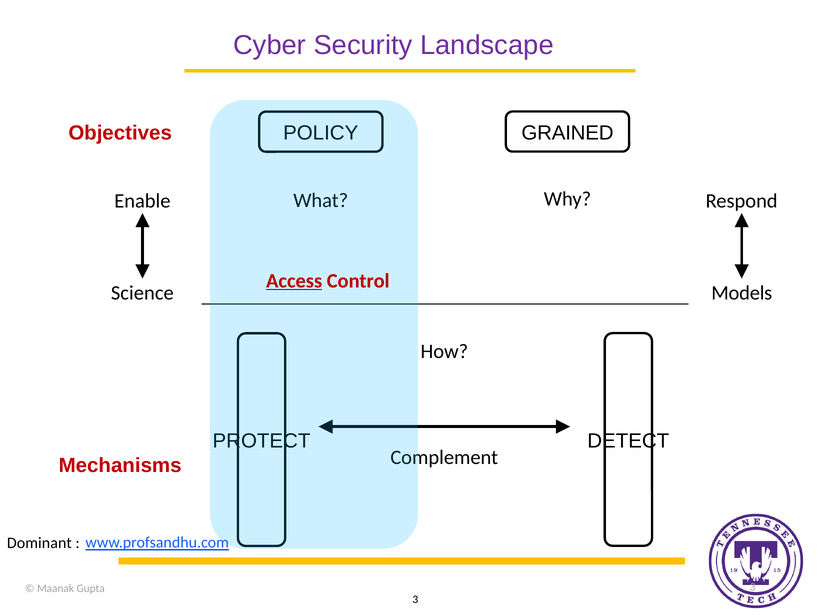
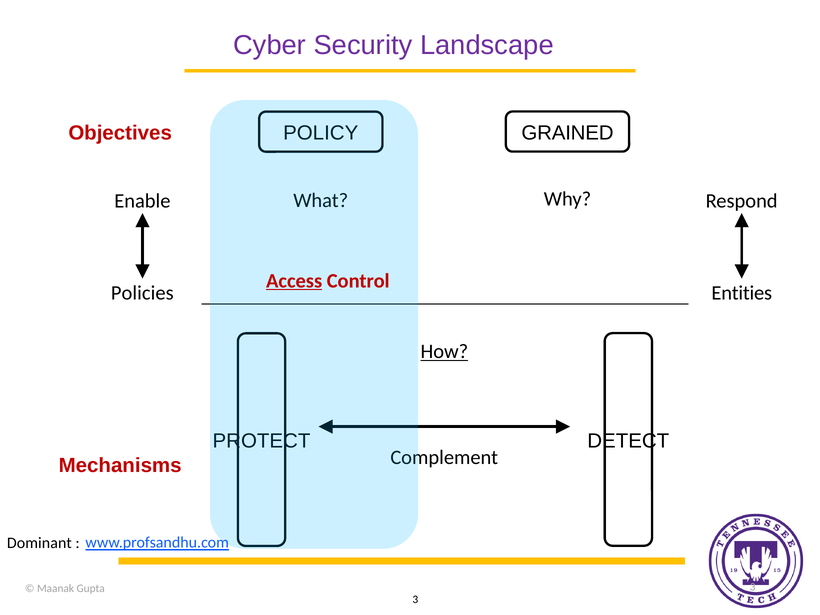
Science: Science -> Policies (142, 293)
Models: Models -> Entities (742, 293)
How underline: none -> present (444, 352)
